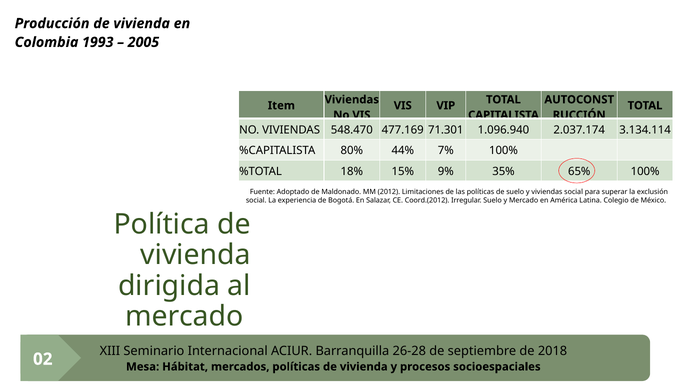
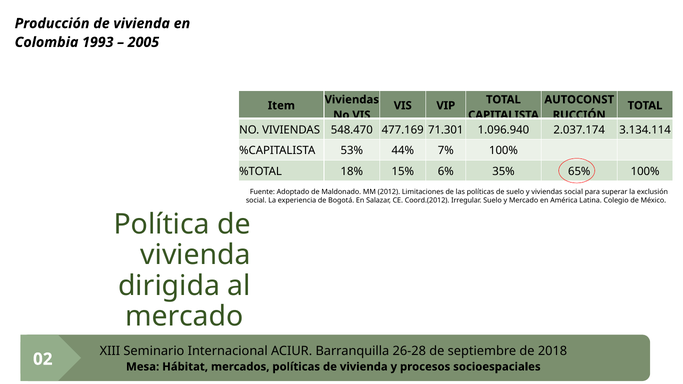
80%: 80% -> 53% (352, 151)
9%: 9% -> 6% (446, 171)
